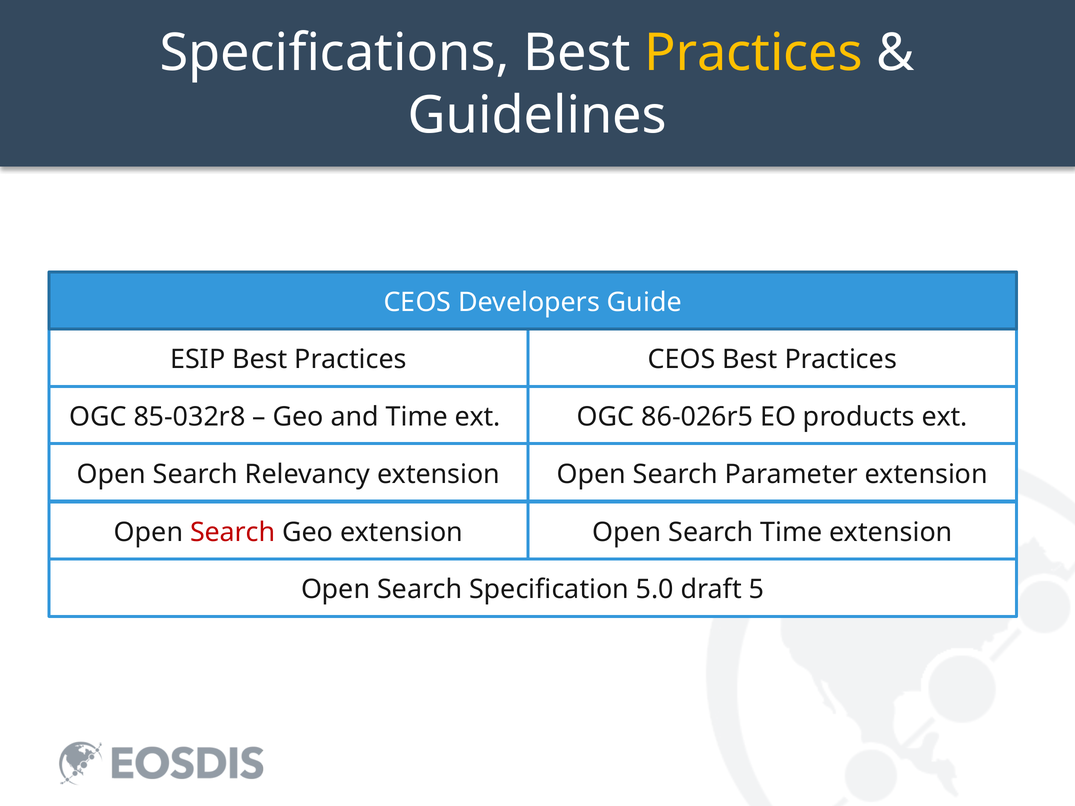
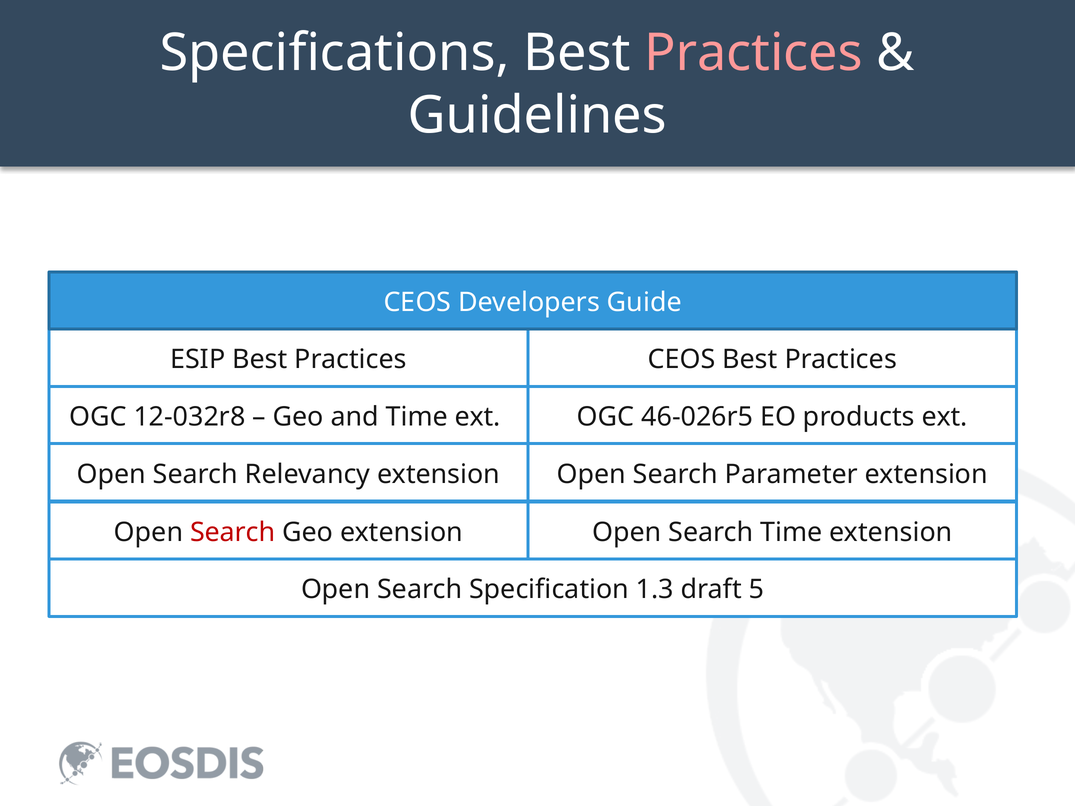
Practices colour: yellow -> pink (754, 53)
85-032r8: 85-032r8 -> 12-032r8 (189, 417)
86-026r5: 86-026r5 -> 46-026r5 (697, 417)
5.0: 5.0 -> 1.3 (655, 590)
